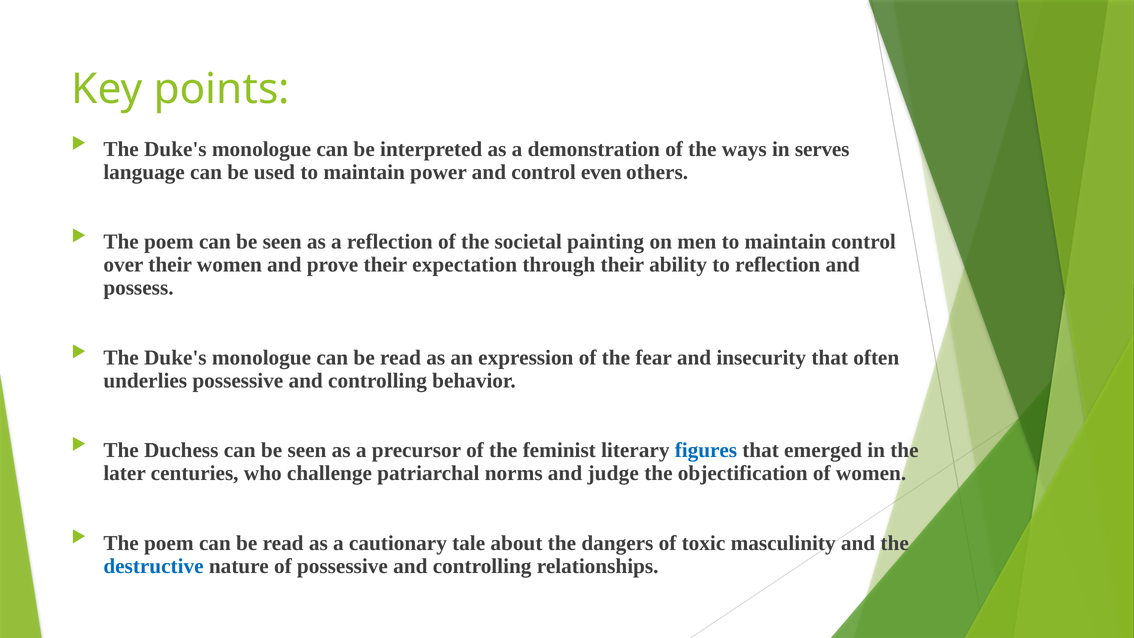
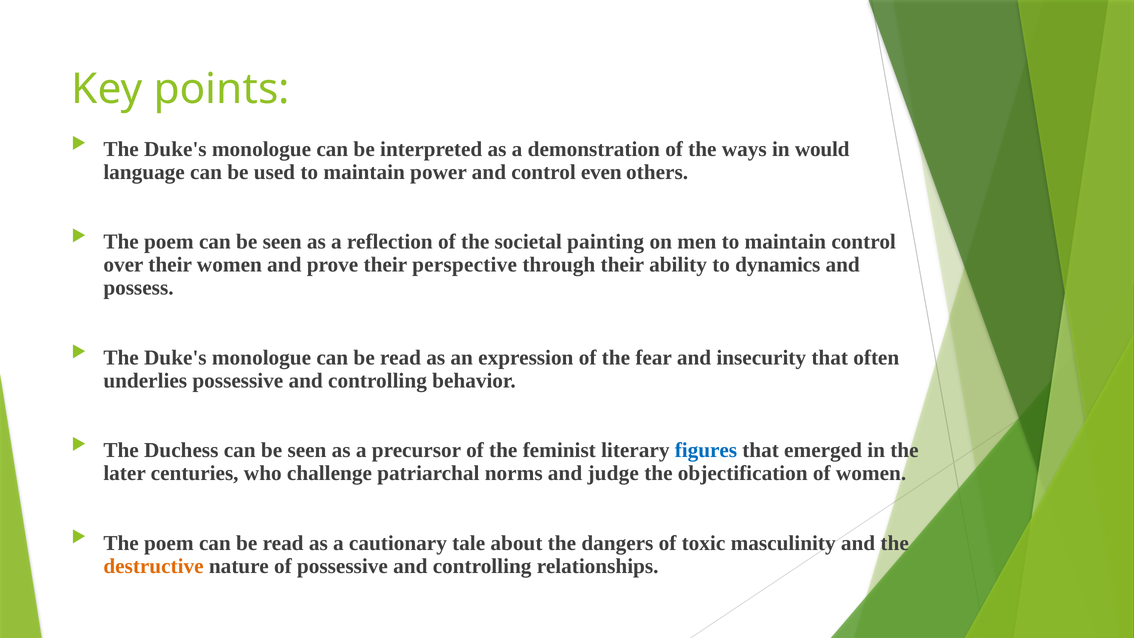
serves: serves -> would (822, 149)
expectation: expectation -> perspective (465, 265)
to reflection: reflection -> dynamics (778, 265)
destructive colour: blue -> orange (153, 566)
